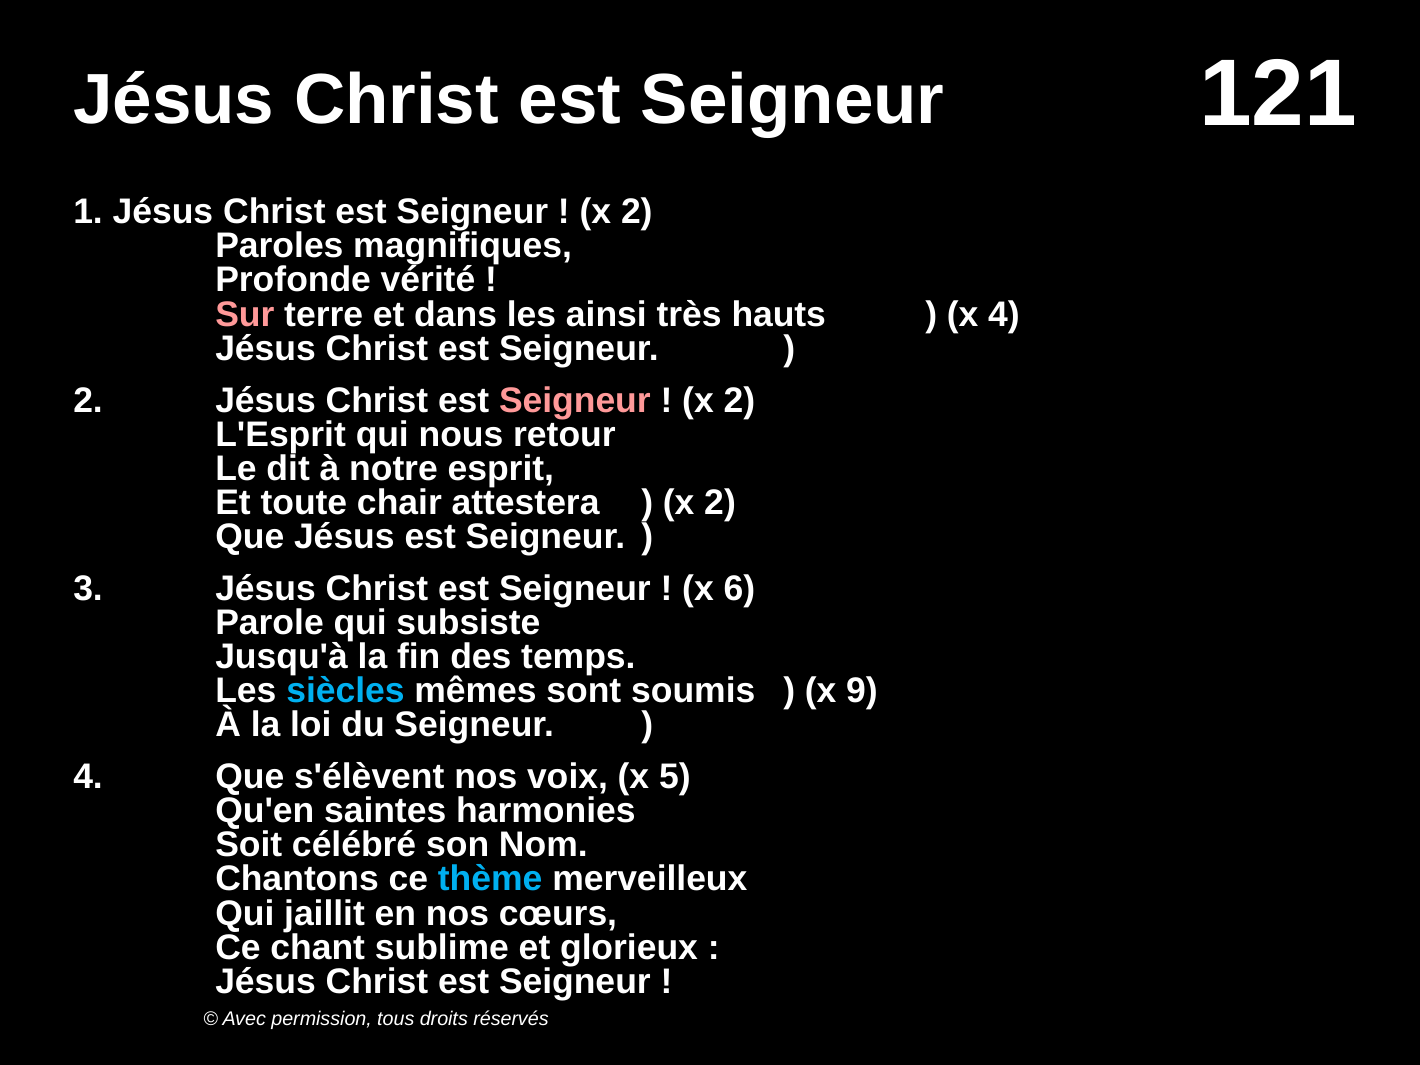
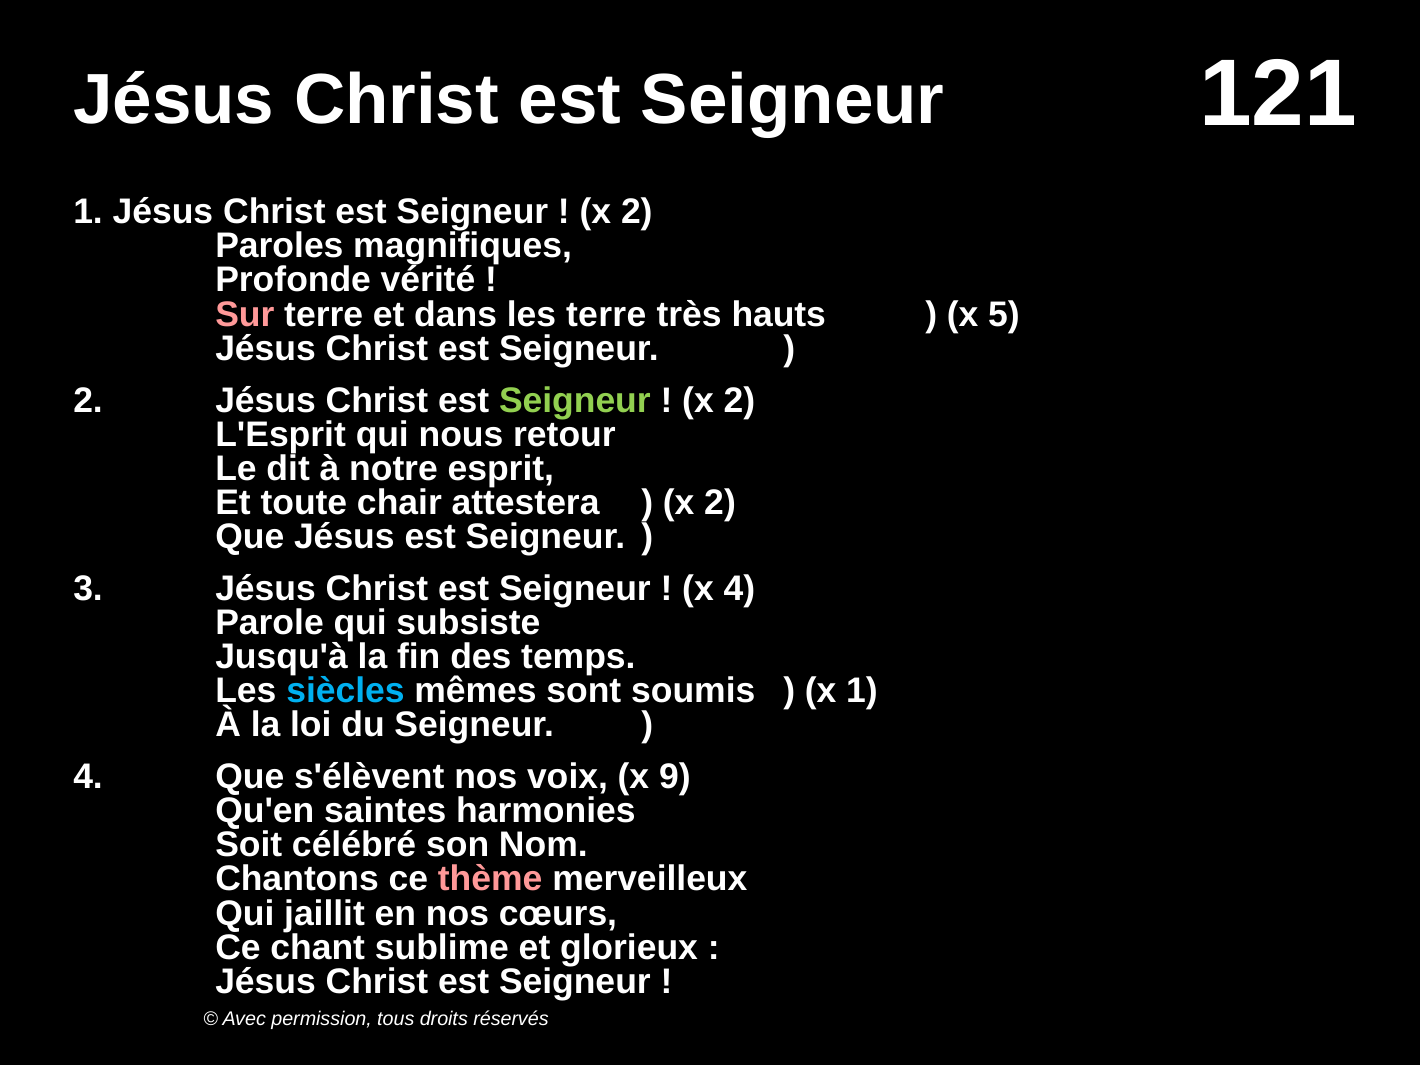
les ainsi: ainsi -> terre (606, 314)
x 4: 4 -> 5 (1004, 314)
Seigneur colour: pink -> light green (575, 400)
x 6: 6 -> 4 (739, 589)
x 9: 9 -> 1 (862, 691)
5: 5 -> 9 (675, 777)
thème colour: light blue -> pink (490, 879)
